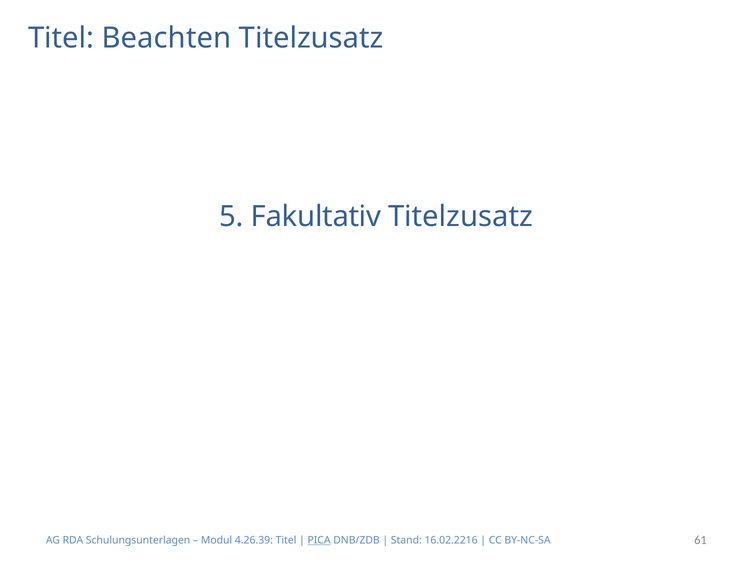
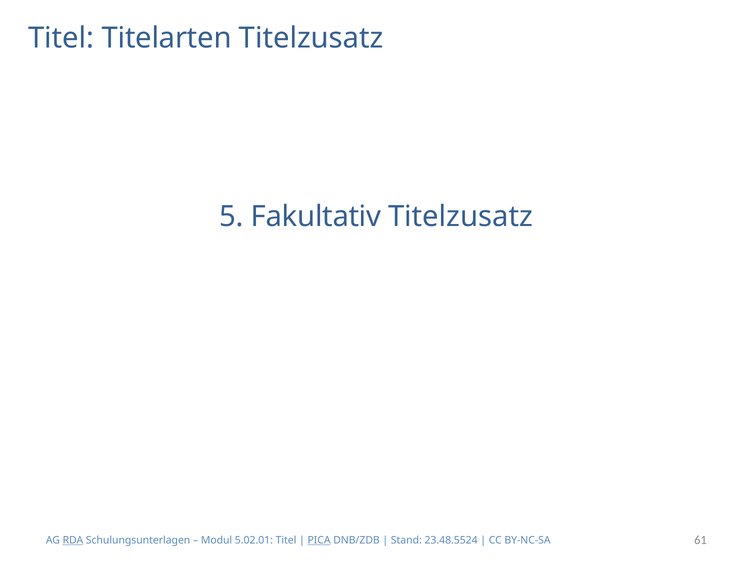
Beachten: Beachten -> Titelarten (167, 38)
RDA underline: none -> present (73, 540)
4.26.39: 4.26.39 -> 5.02.01 (254, 540)
16.02.2216: 16.02.2216 -> 23.48.5524 (451, 540)
